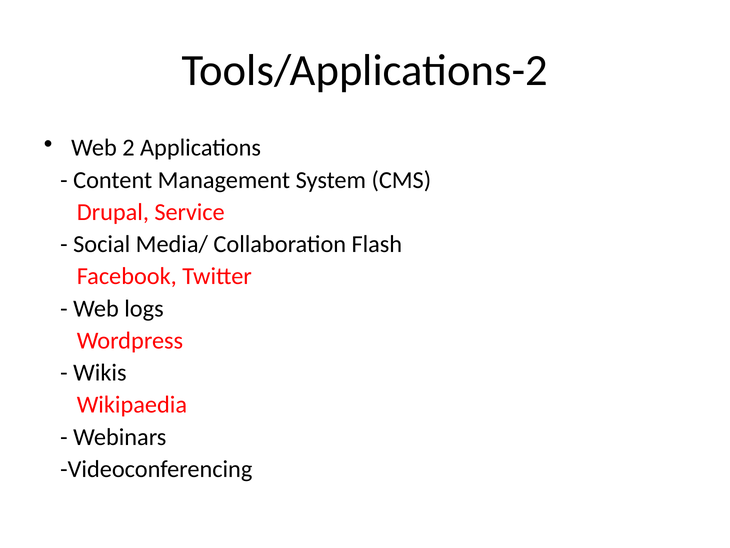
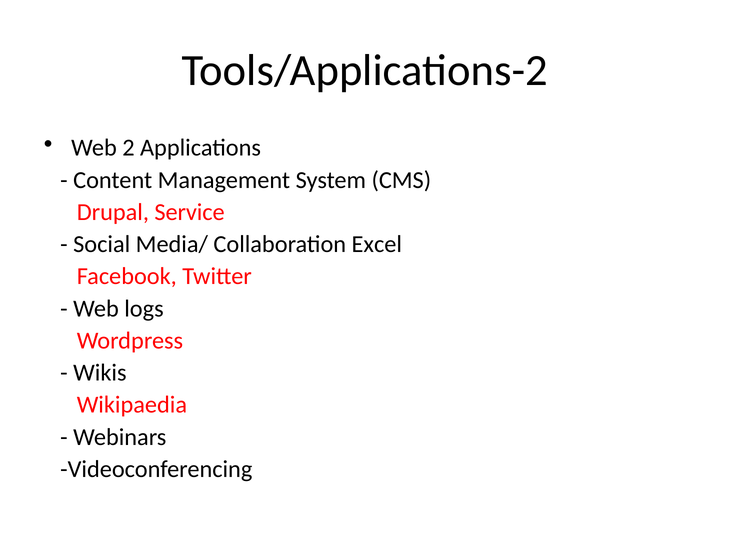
Flash: Flash -> Excel (377, 244)
